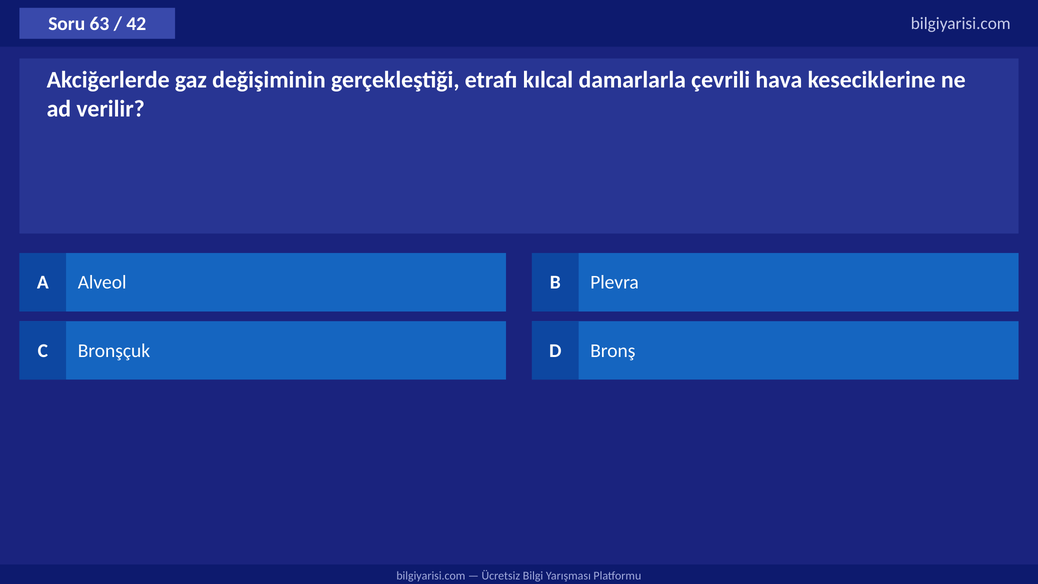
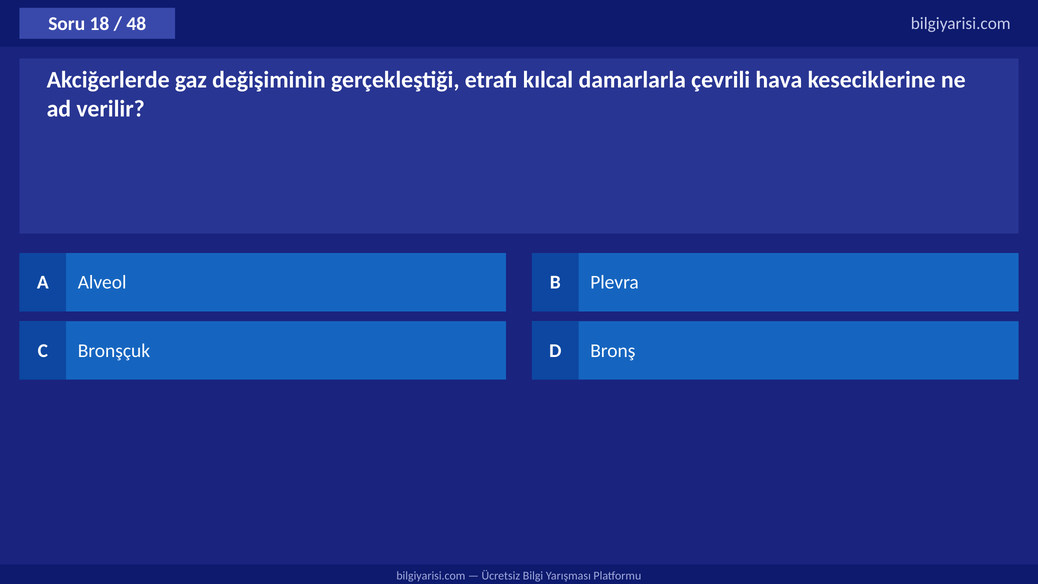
63: 63 -> 18 (99, 24)
42: 42 -> 48 (136, 24)
